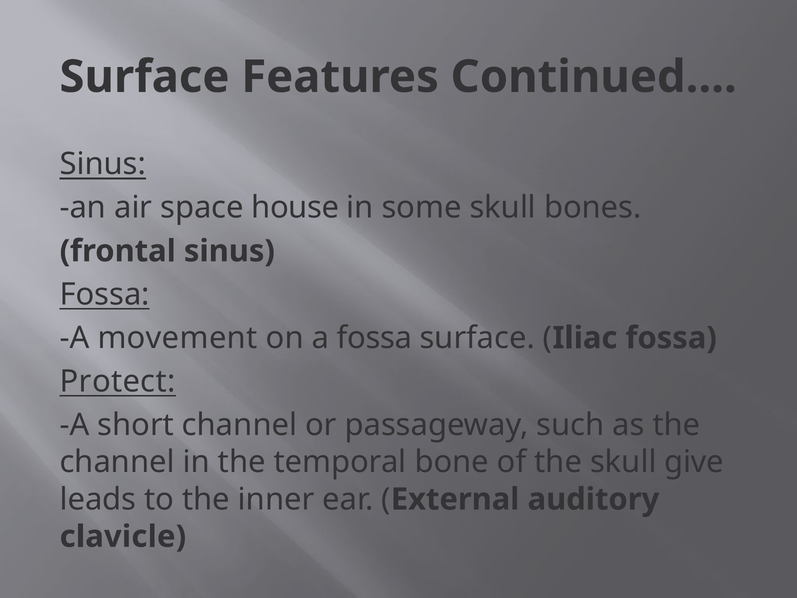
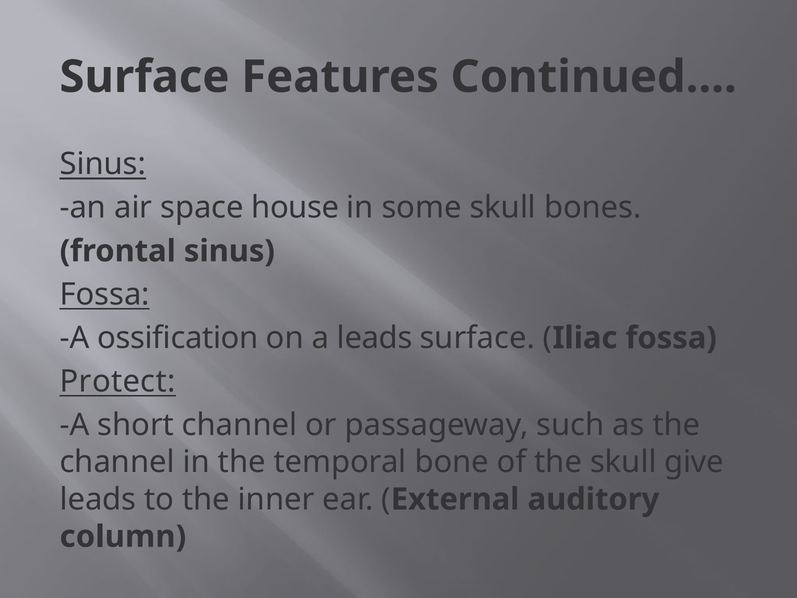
movement: movement -> ossification (178, 338)
a fossa: fossa -> leads (375, 338)
clavicle: clavicle -> column (123, 536)
